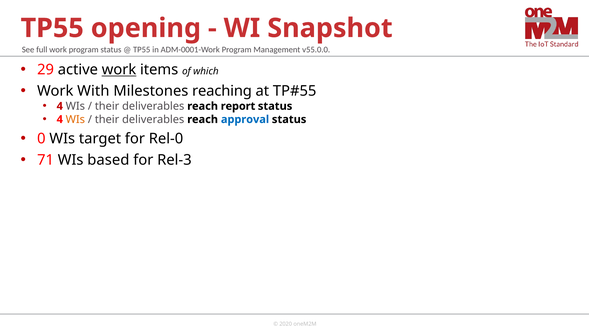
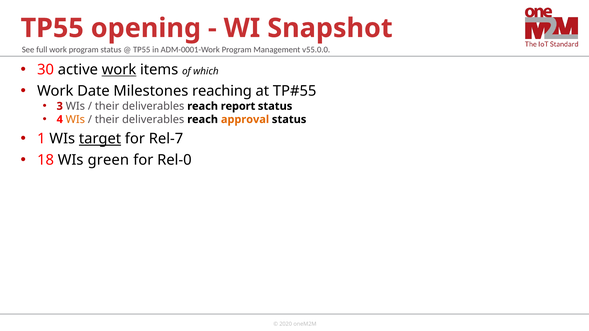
29: 29 -> 30 (46, 70)
With: With -> Date (93, 91)
4: 4 -> 3 (60, 106)
approval colour: blue -> orange (245, 120)
0: 0 -> 1 (41, 139)
target underline: none -> present (100, 139)
Rel-0: Rel-0 -> Rel-7 (166, 139)
71: 71 -> 18 (46, 160)
based: based -> green (108, 160)
Rel-3: Rel-3 -> Rel-0 (174, 160)
